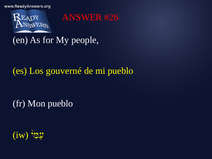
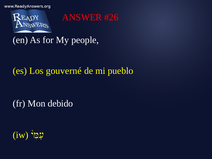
Mon pueblo: pueblo -> debido (60, 103)
